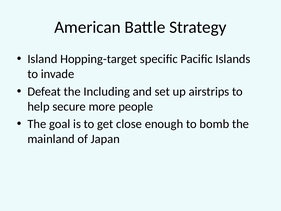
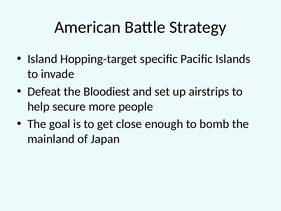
Including: Including -> Bloodiest (107, 91)
